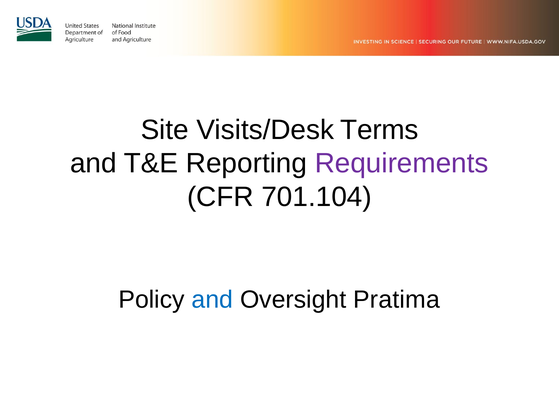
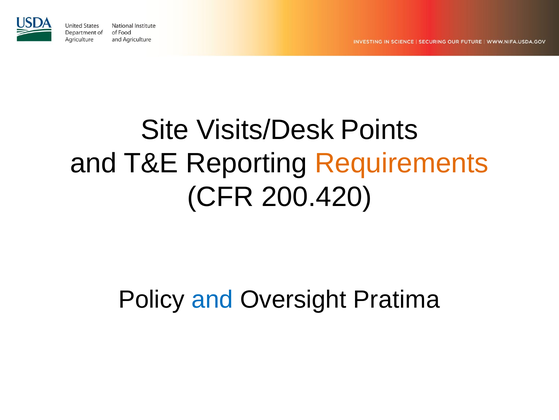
Terms: Terms -> Points (379, 130)
Requirements colour: purple -> orange (402, 163)
701.104: 701.104 -> 200.420 (317, 197)
